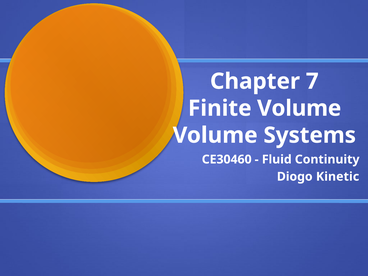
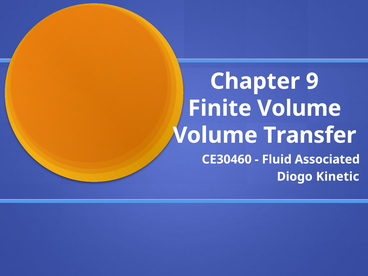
7: 7 -> 9 (312, 81)
Systems: Systems -> Transfer (310, 135)
Continuity: Continuity -> Associated (327, 159)
